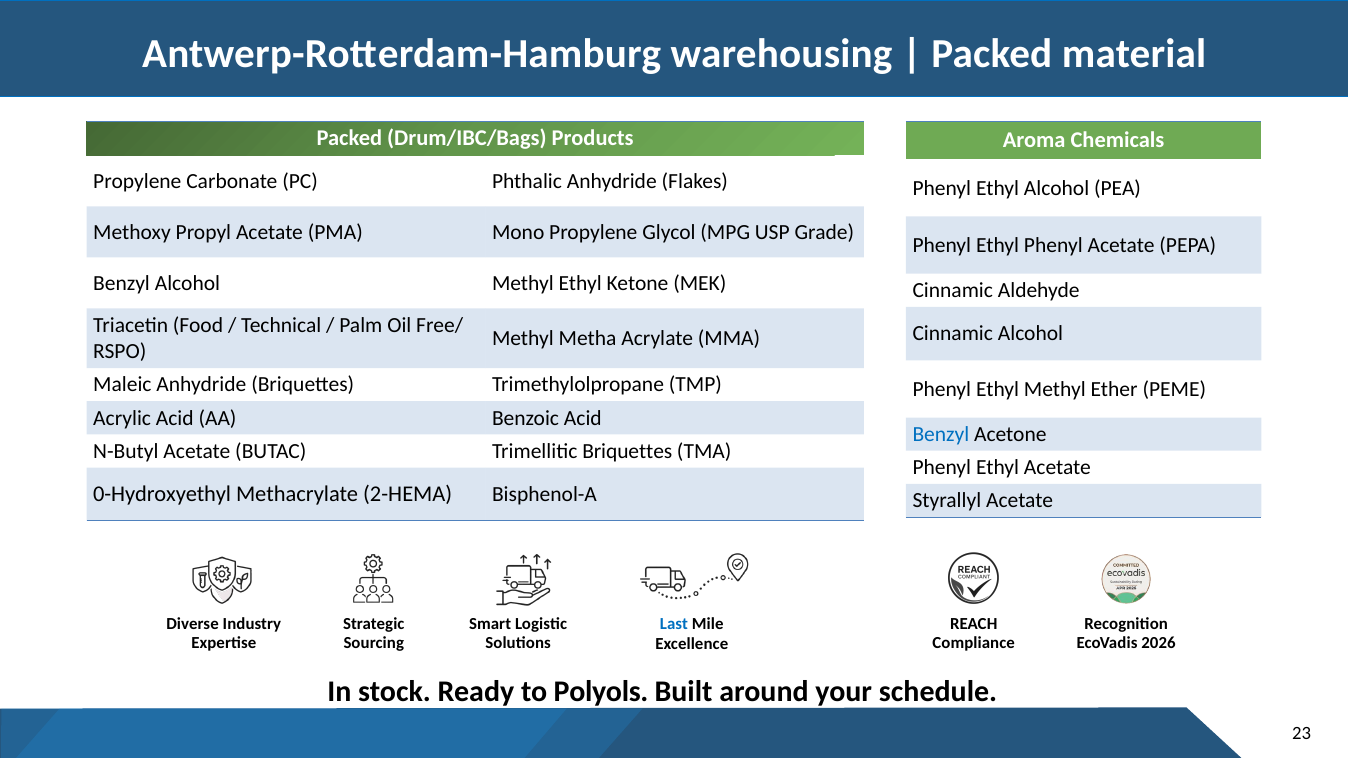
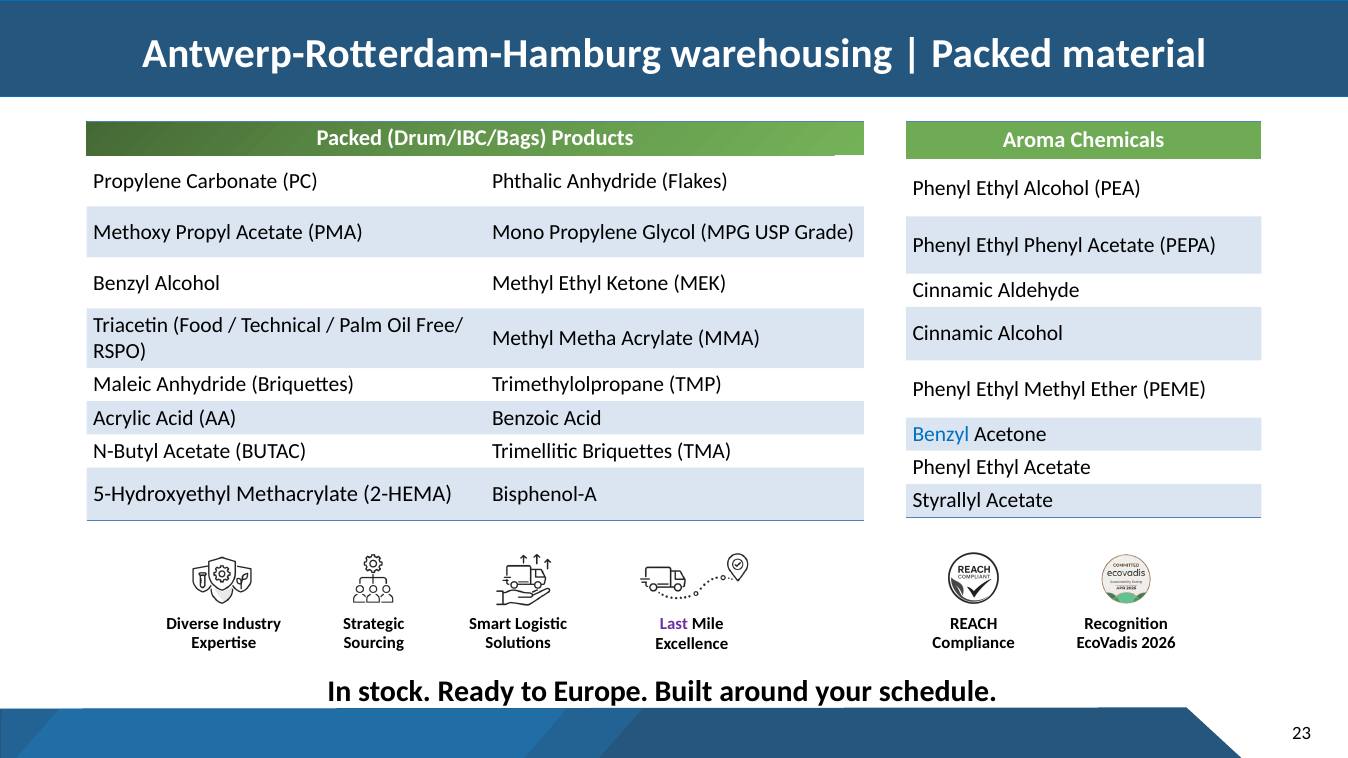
0-Hydroxyethyl: 0-Hydroxyethyl -> 5-Hydroxyethyl (162, 494)
Last colour: blue -> purple (674, 624)
Polyols: Polyols -> Europe (601, 692)
